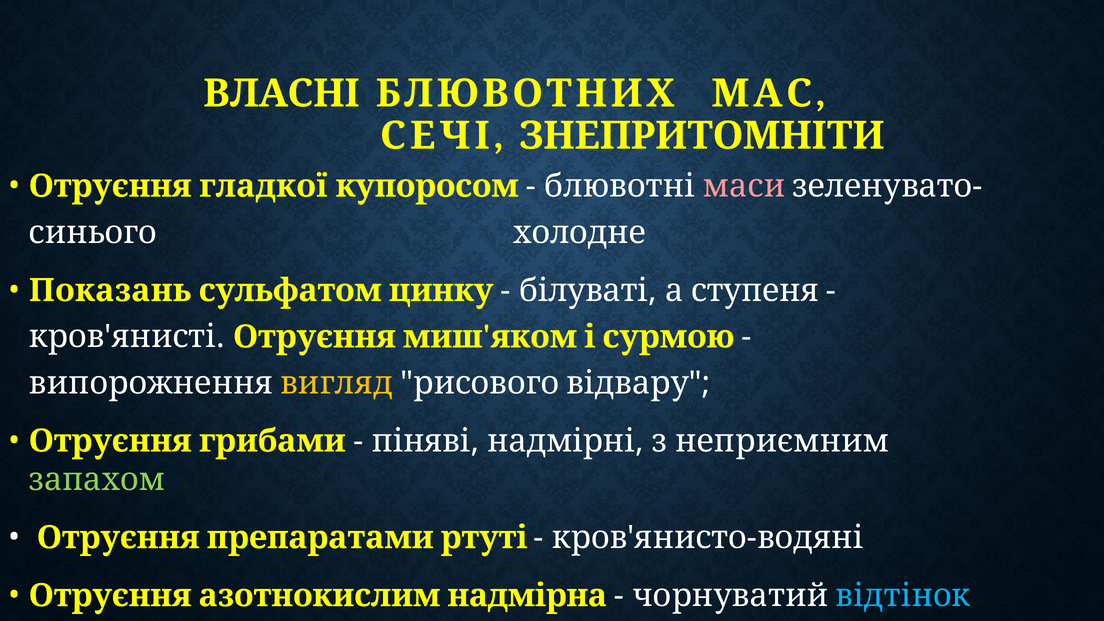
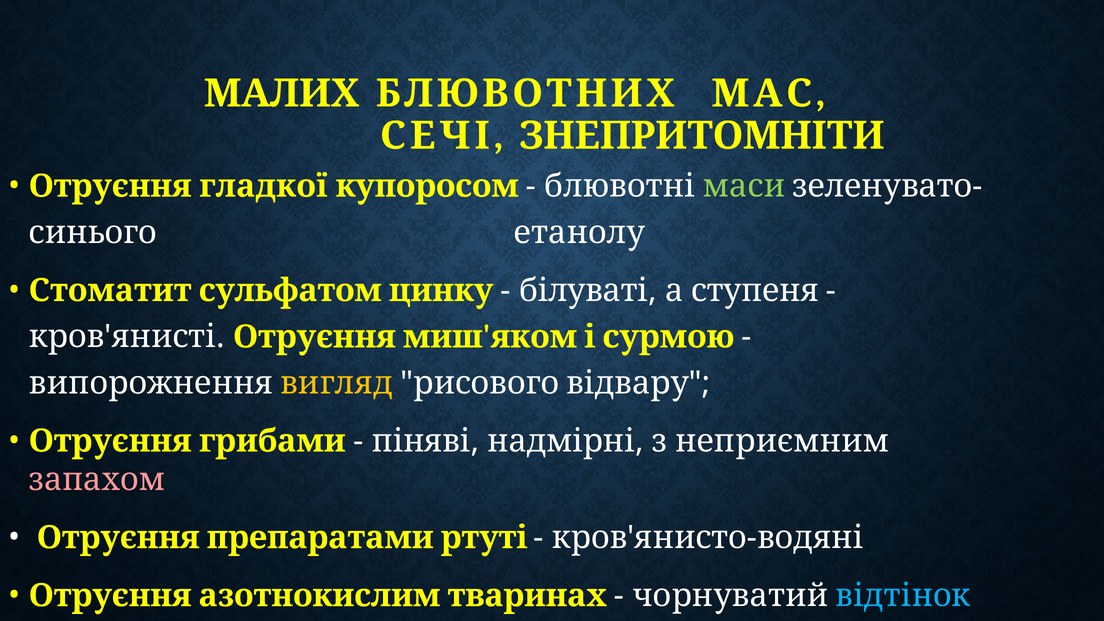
ВЛАСНІ: ВЛАСНІ -> МАЛИХ (282, 94)
маси colour: pink -> light green (744, 186)
холодне: холодне -> етанолу (579, 232)
Показань: Показань -> Стоматит (110, 290)
запахом colour: light green -> pink (97, 480)
надмірна: надмірна -> тваринах (527, 596)
